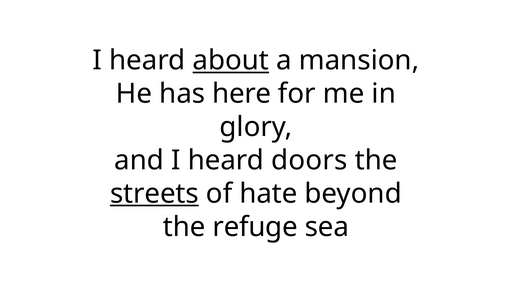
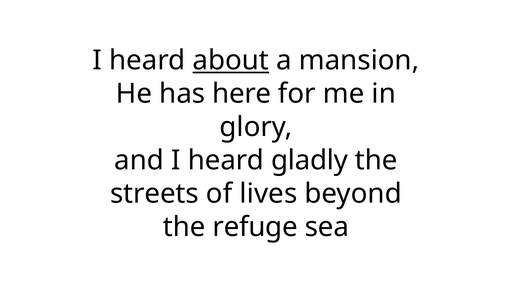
doors: doors -> gladly (309, 160)
streets underline: present -> none (154, 194)
hate: hate -> lives (268, 194)
